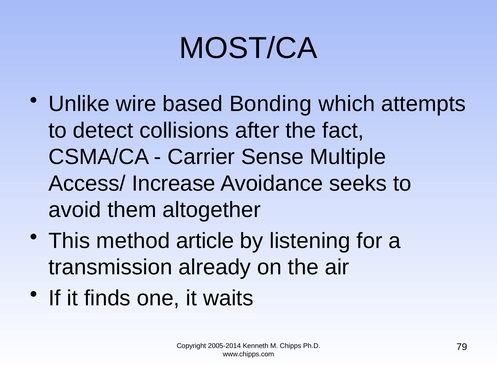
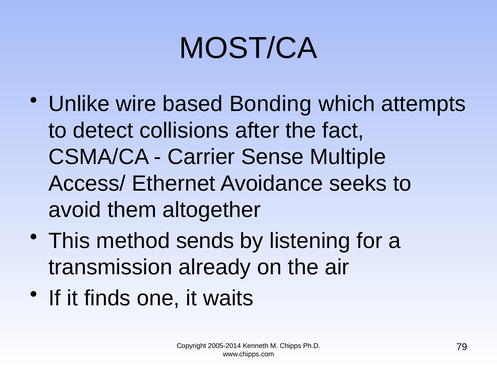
Increase: Increase -> Ethernet (174, 184)
article: article -> sends (205, 241)
